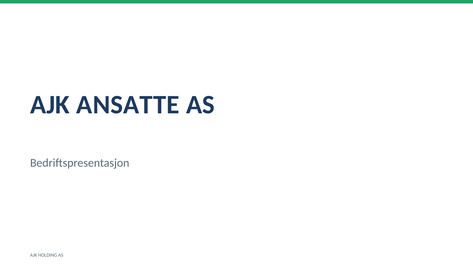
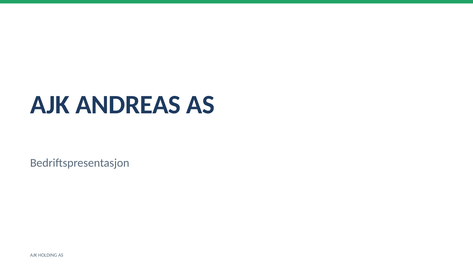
ANSATTE: ANSATTE -> ANDREAS (128, 105)
